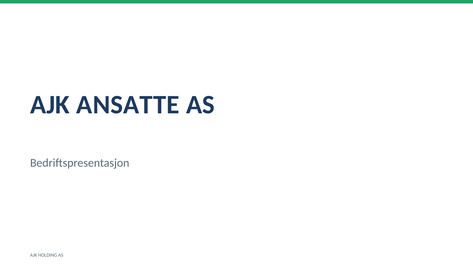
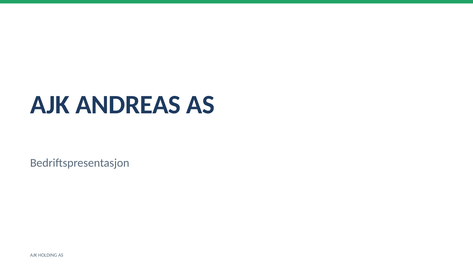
ANSATTE: ANSATTE -> ANDREAS (128, 105)
